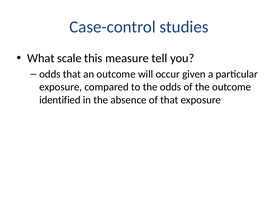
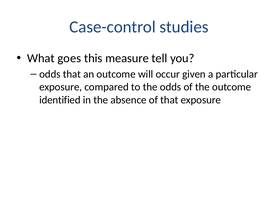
scale: scale -> goes (69, 58)
